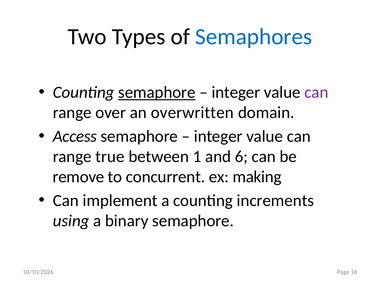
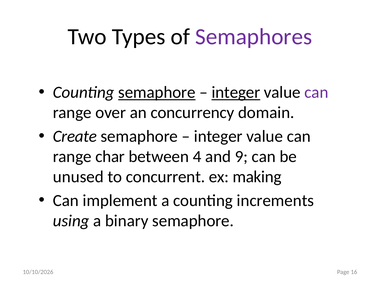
Semaphores colour: blue -> purple (254, 37)
integer underline: none -> present (236, 92)
overwritten: overwritten -> concurrency (192, 113)
Access: Access -> Create (75, 136)
true: true -> char (110, 157)
1: 1 -> 4 (197, 157)
6: 6 -> 9 (241, 157)
remove: remove -> unused (78, 177)
